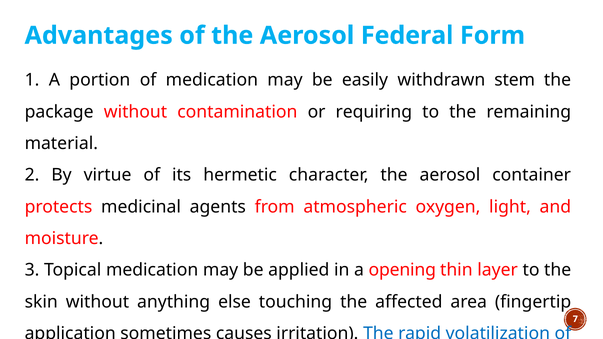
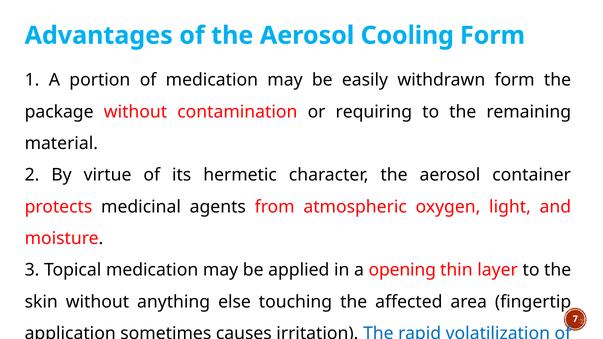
Aerosol Federal: Federal -> Cooling (407, 36)
withdrawn stem: stem -> form (515, 80)
